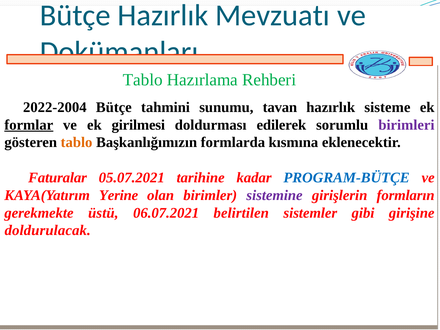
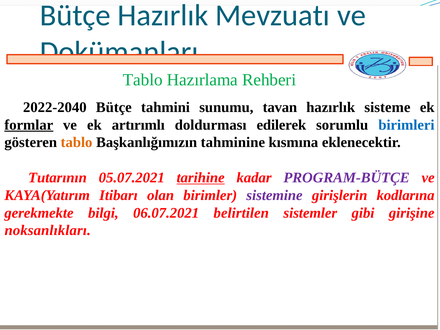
2022-2004: 2022-2004 -> 2022-2040 (55, 107)
girilmesi: girilmesi -> artırımlı (138, 125)
birimleri colour: purple -> blue (406, 125)
formlarda: formlarda -> tahminine (233, 142)
Faturalar: Faturalar -> Tutarının (57, 178)
tarihine underline: none -> present (201, 178)
PROGRAM-BÜTÇE colour: blue -> purple (347, 178)
Yerine: Yerine -> Itibarı (118, 195)
formların: formların -> kodlarına (406, 195)
üstü: üstü -> bilgi (103, 213)
doldurulacak: doldurulacak -> noksanlıkları (48, 230)
